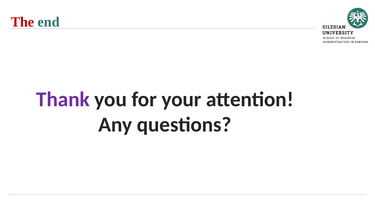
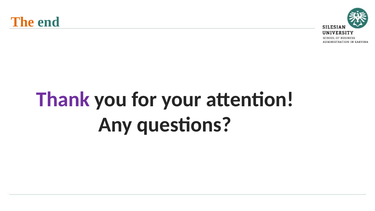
The colour: red -> orange (23, 22)
